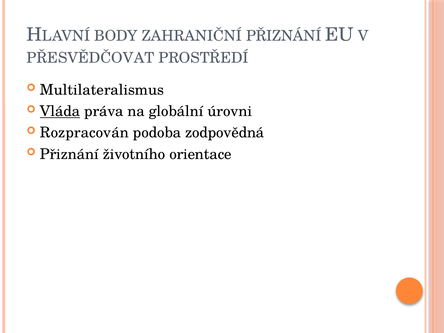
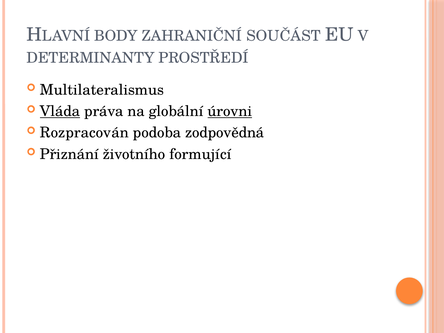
ZAHRANIČNÍ PŘIZNÁNÍ: PŘIZNÁNÍ -> SOUČÁST (284, 36)
PŘESVĚDČOVAT: PŘESVĚDČOVAT -> DETERMINANTY (91, 58)
úrovni underline: none -> present (230, 111)
orientace: orientace -> formující (200, 154)
